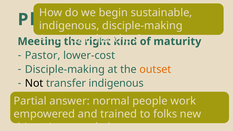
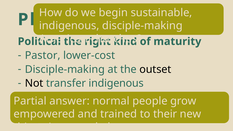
Meeting: Meeting -> Political (39, 41)
outset colour: orange -> black (155, 69)
work: work -> grow (183, 101)
folks: folks -> their (165, 114)
